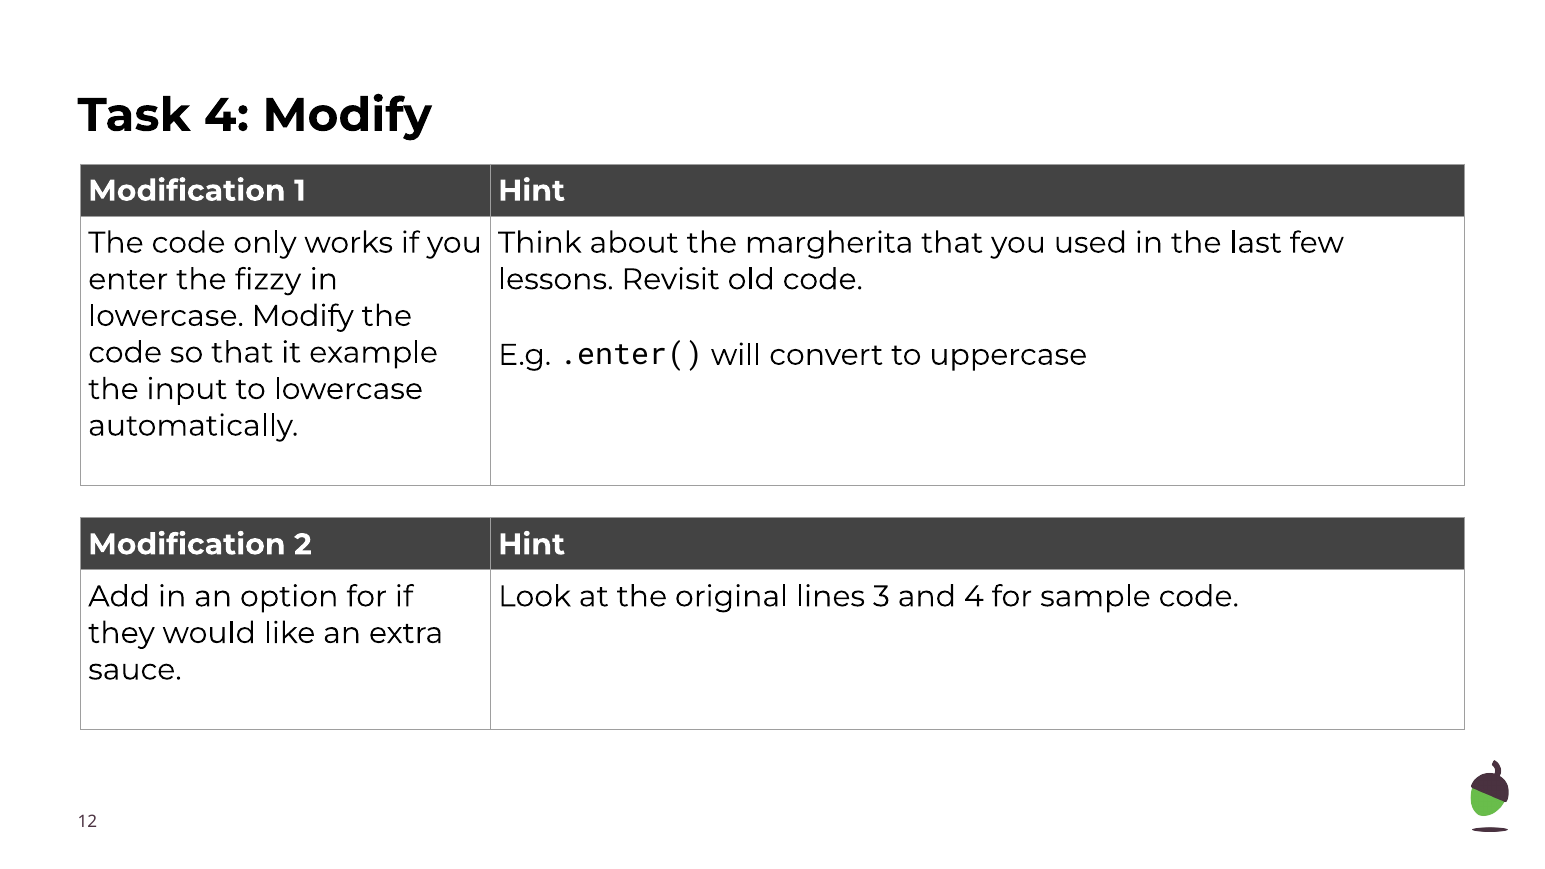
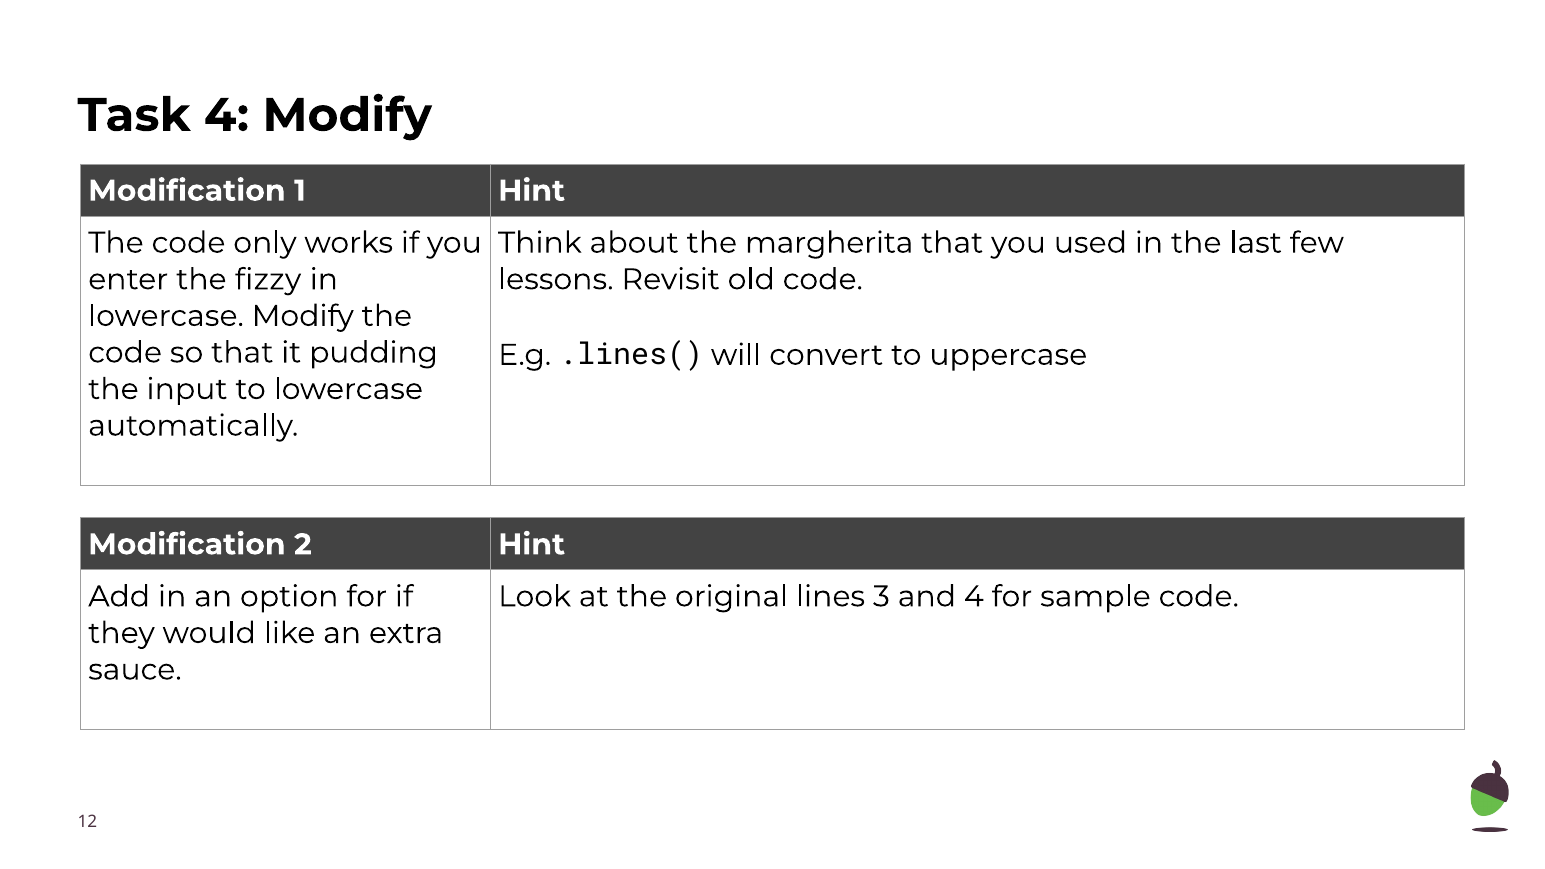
example: example -> pudding (374, 353)
.enter(: .enter( -> .lines( (631, 355)
